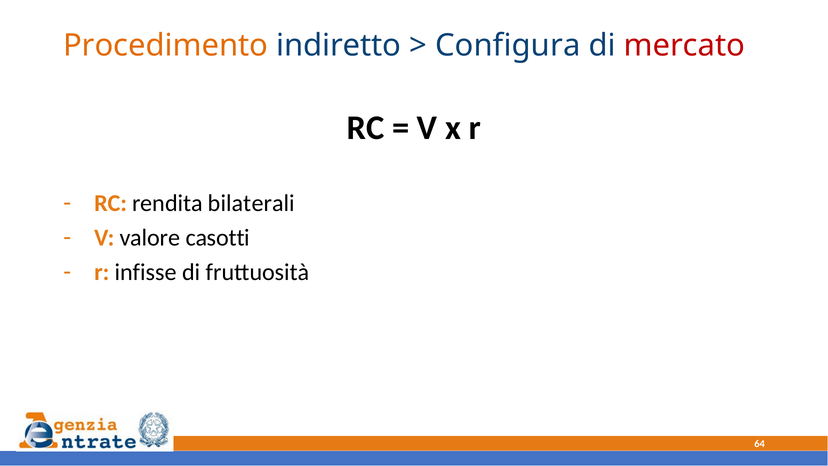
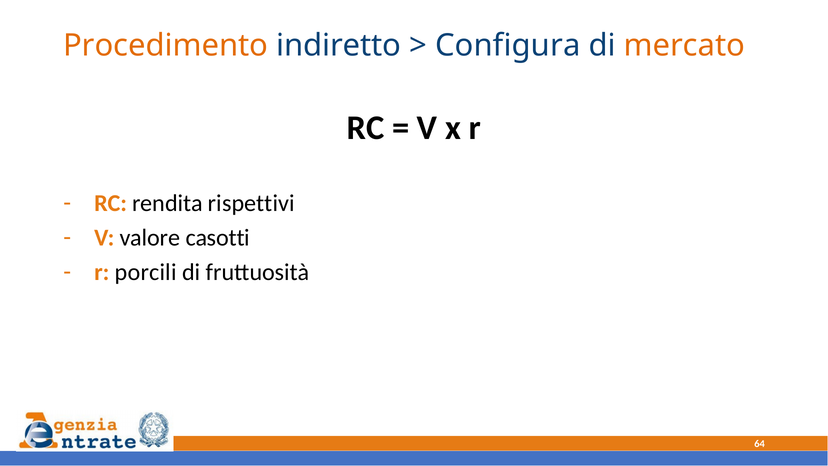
mercato colour: red -> orange (684, 45)
bilaterali: bilaterali -> rispettivi (251, 203)
infisse: infisse -> porcili (146, 272)
